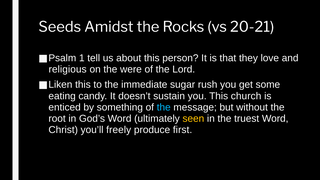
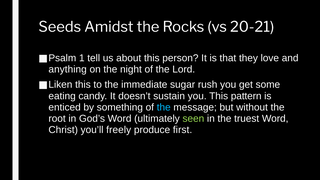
religious: religious -> anything (68, 69)
were: were -> night (131, 69)
church: church -> pattern (246, 96)
seen colour: yellow -> light green (193, 119)
